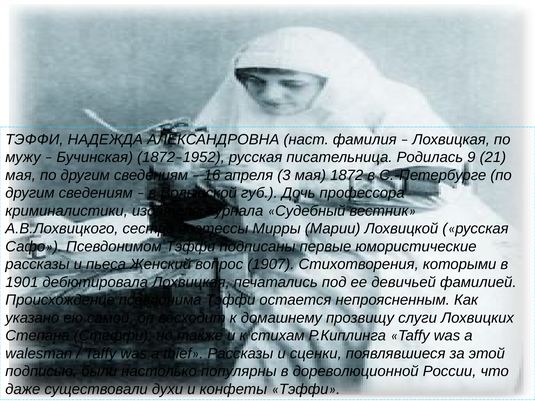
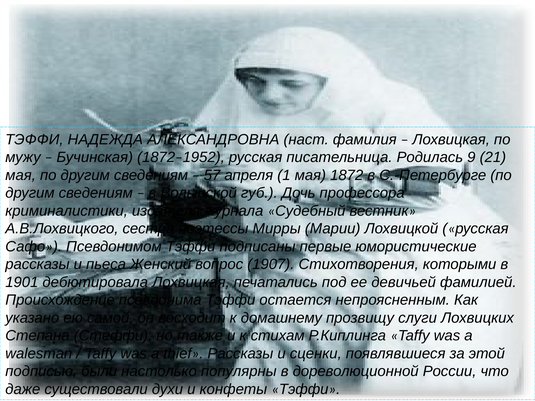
16: 16 -> 57 (212, 175)
3: 3 -> 1 (284, 175)
